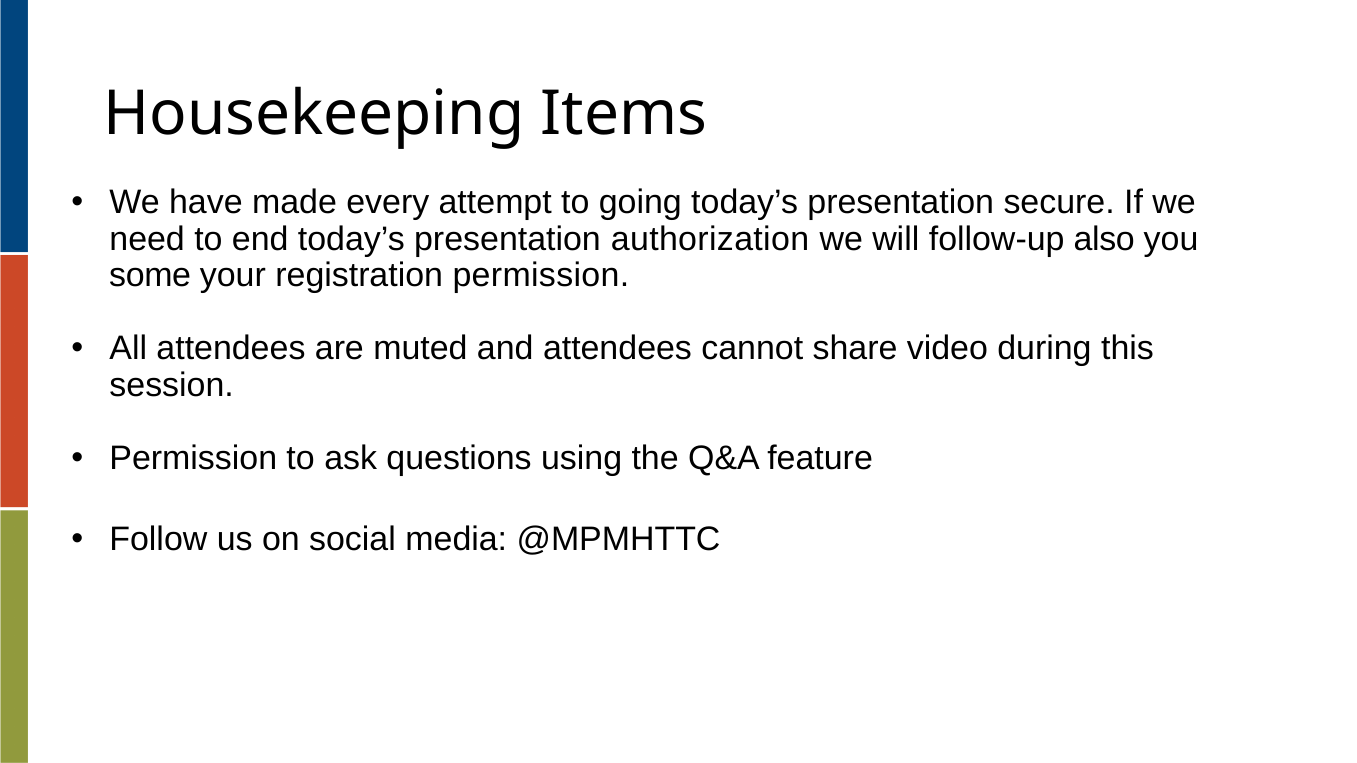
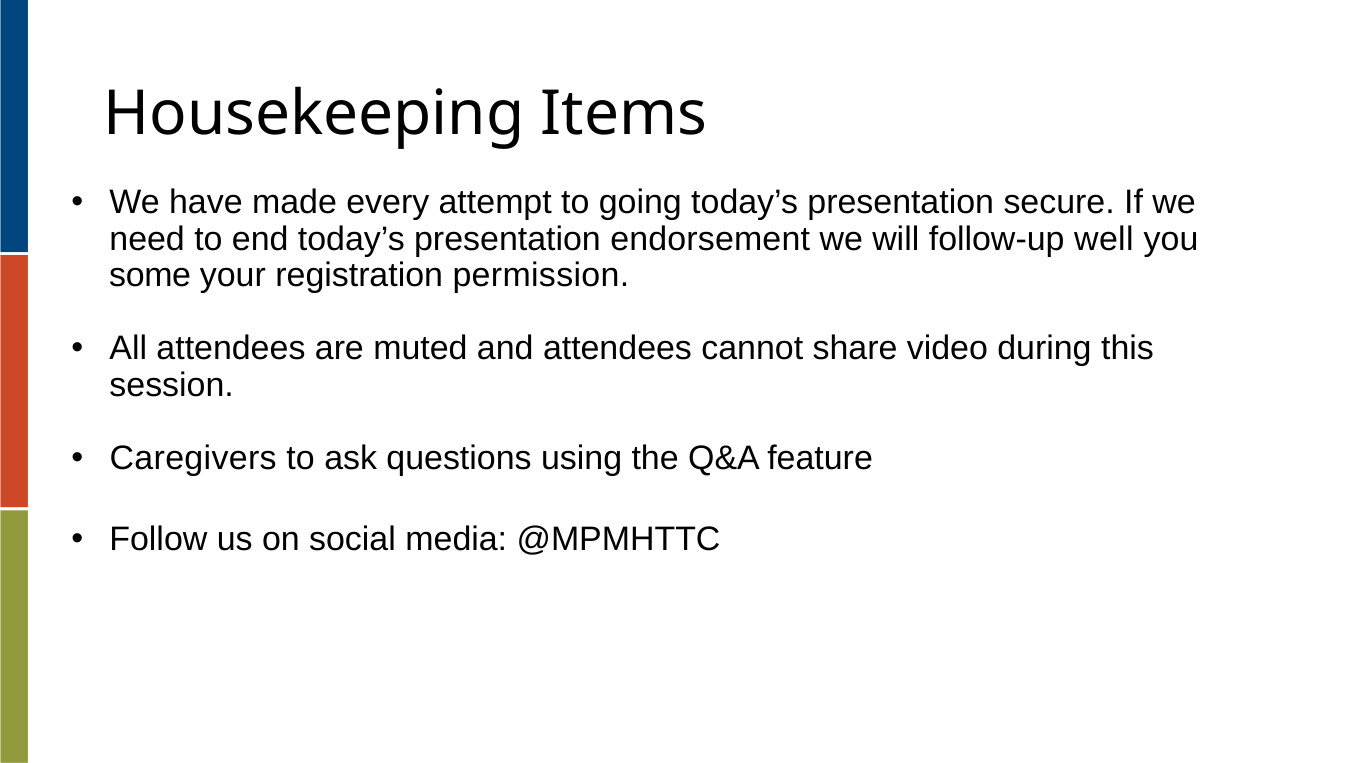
authorization: authorization -> endorsement (710, 239)
also: also -> well (1104, 239)
Permission: Permission -> Caregivers (193, 459)
